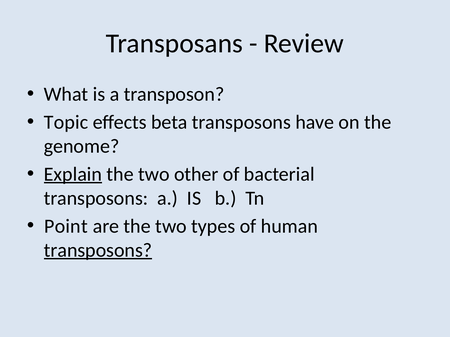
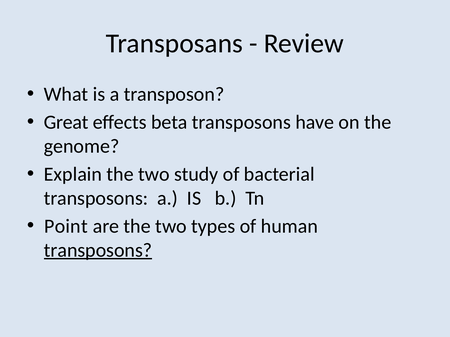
Topic: Topic -> Great (66, 122)
Explain underline: present -> none (73, 174)
other: other -> study (196, 174)
